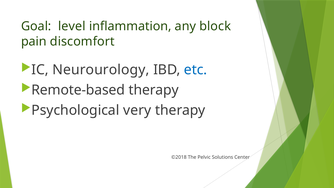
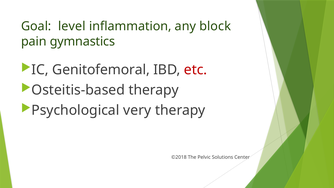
discomfort: discomfort -> gymnastics (82, 41)
Neurourology: Neurourology -> Genitofemoral (101, 70)
etc colour: blue -> red (196, 70)
Remote-based: Remote-based -> Osteitis-based (78, 90)
